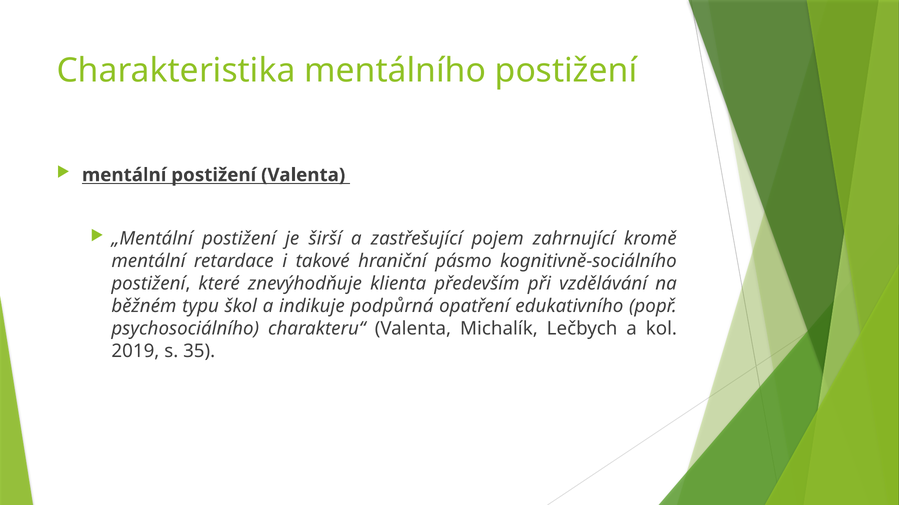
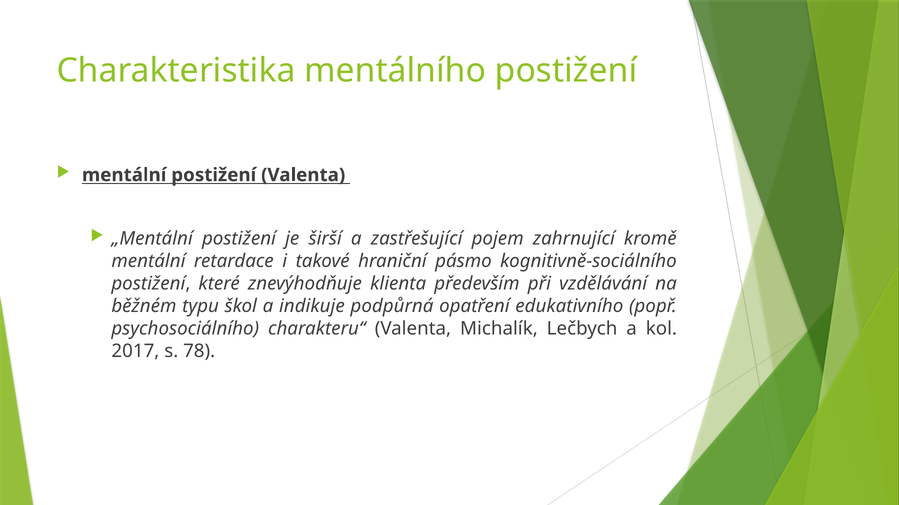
2019: 2019 -> 2017 (135, 351)
35: 35 -> 78 (199, 351)
